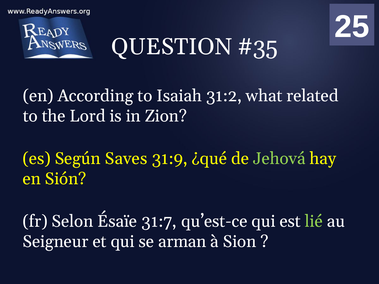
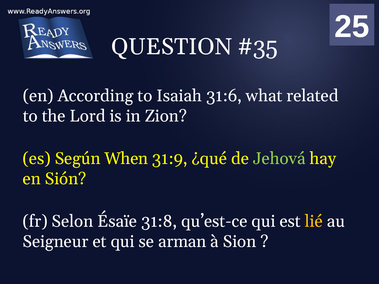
31:2: 31:2 -> 31:6 (224, 96)
Saves: Saves -> When (126, 159)
31:7: 31:7 -> 31:8 (159, 222)
lié colour: light green -> yellow (314, 222)
